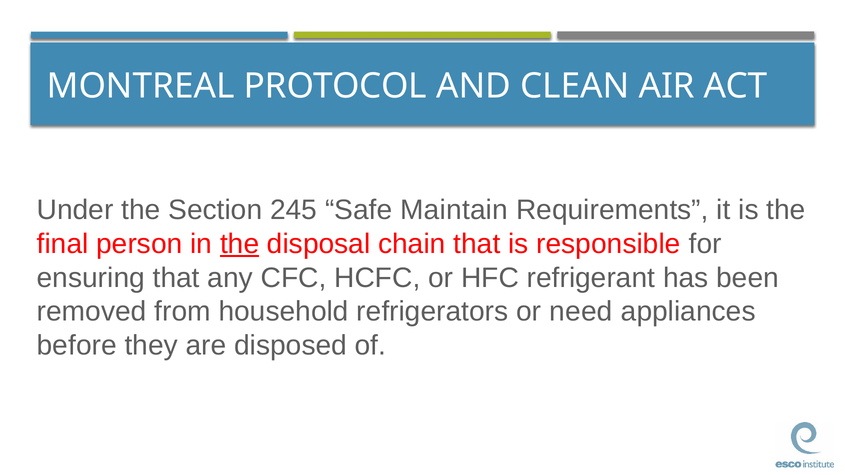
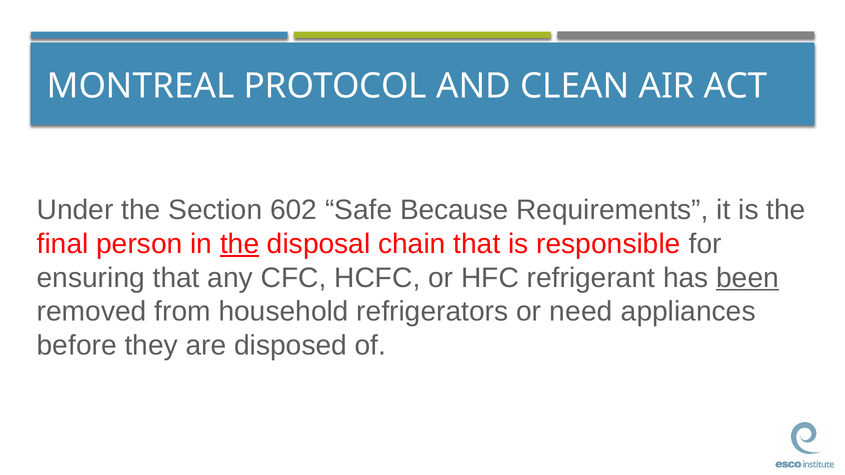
245: 245 -> 602 (294, 210)
Maintain: Maintain -> Because (454, 210)
been underline: none -> present (748, 278)
